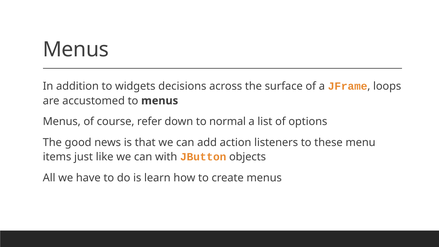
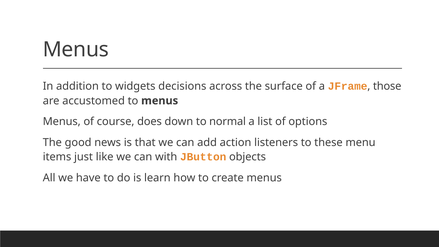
loops: loops -> those (387, 86)
refer: refer -> does (150, 122)
